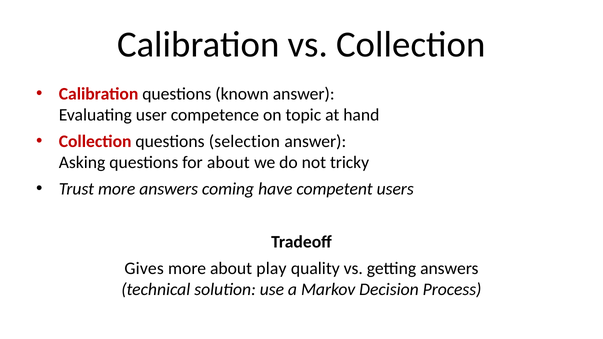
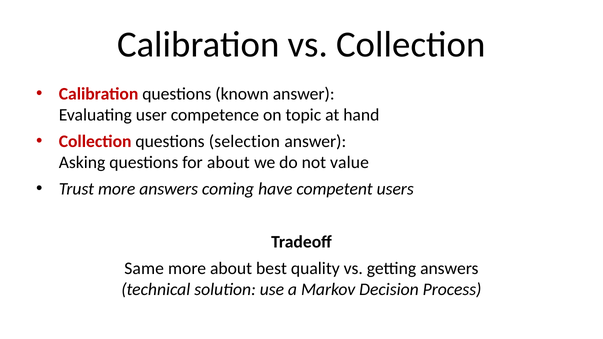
tricky: tricky -> value (349, 163)
Gives: Gives -> Same (144, 269)
play: play -> best (271, 269)
